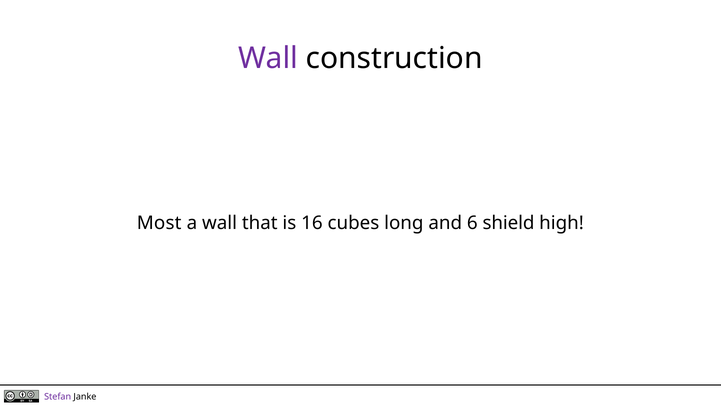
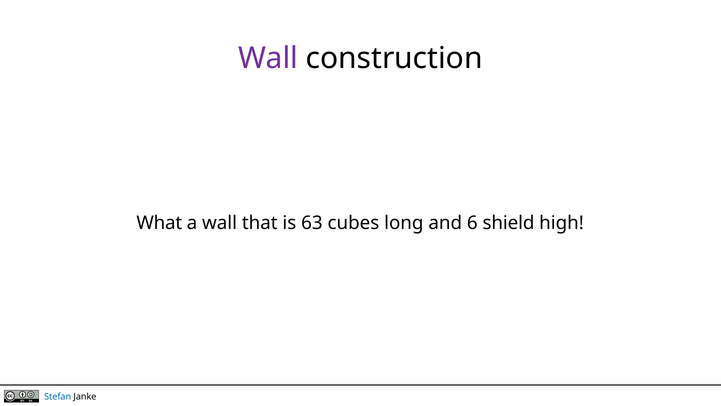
Most: Most -> What (159, 223)
16: 16 -> 63 (312, 223)
Stefan colour: purple -> blue (58, 396)
